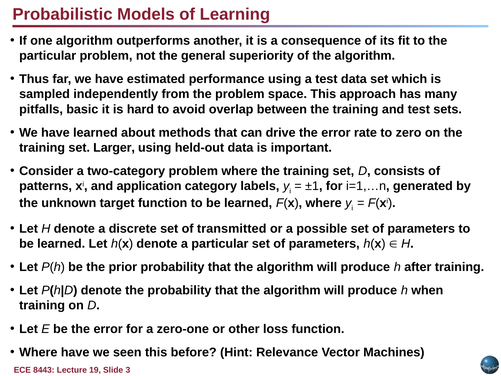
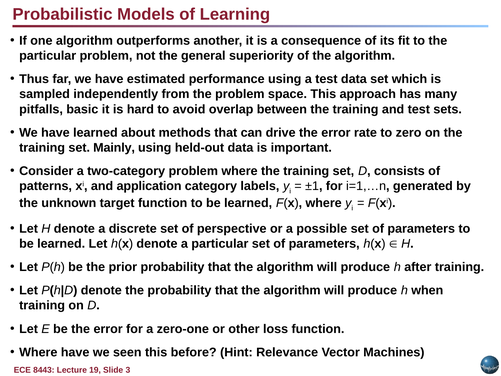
Larger: Larger -> Mainly (114, 148)
transmitted: transmitted -> perspective (232, 228)
